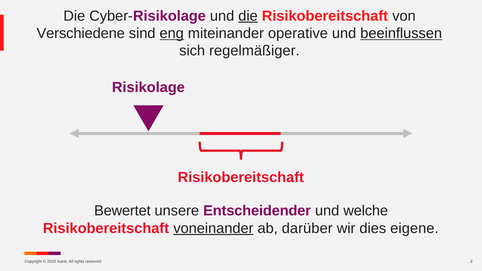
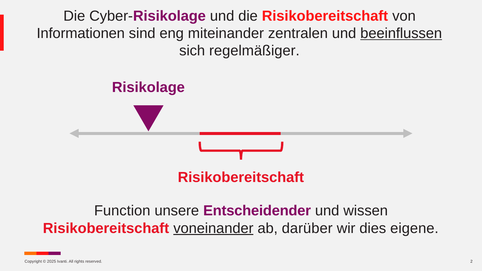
die underline: present -> none (248, 16)
Verschiedene: Verschiedene -> Informationen (81, 33)
eng underline: present -> none (172, 33)
operative: operative -> zentralen (298, 33)
Bewertet: Bewertet -> Function (122, 211)
welche: welche -> wissen (366, 211)
